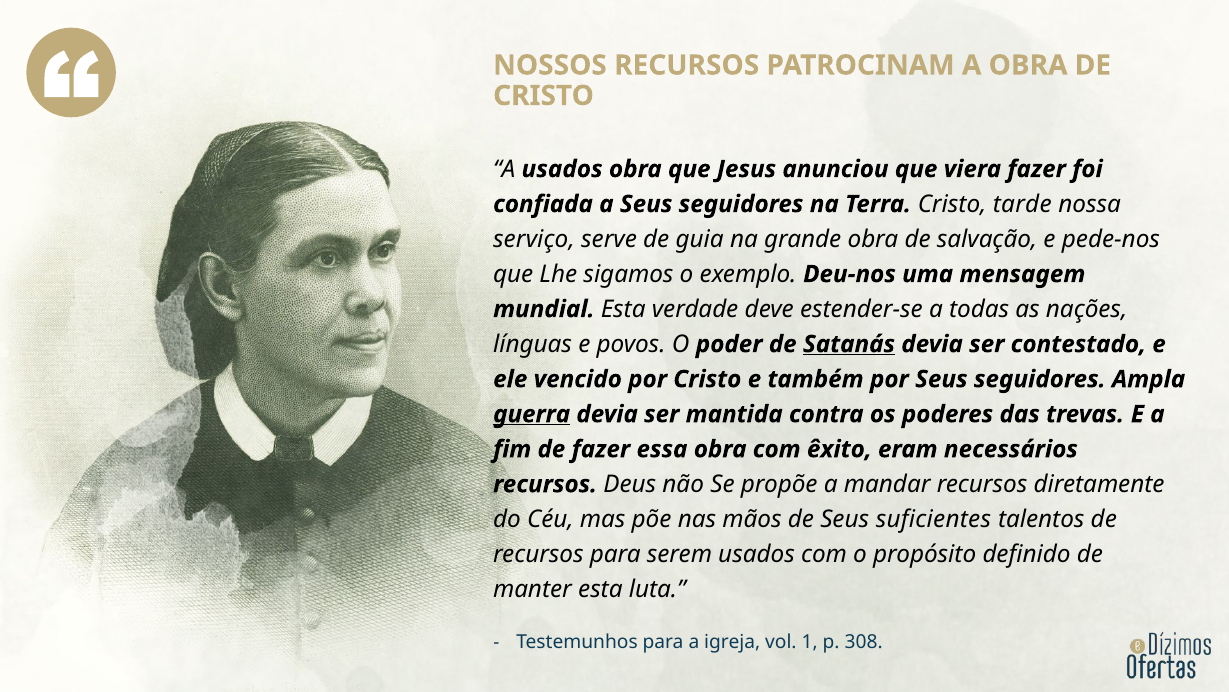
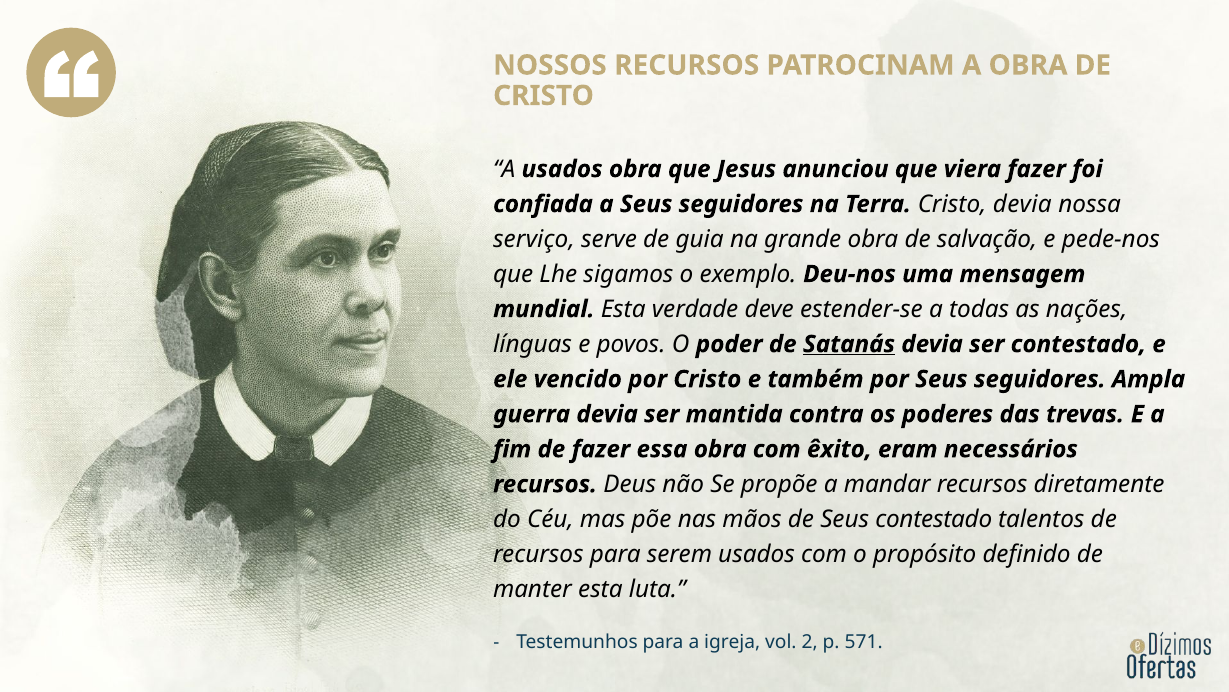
Cristo tarde: tarde -> devia (1022, 204)
guerra underline: present -> none (532, 414)
Seus suficientes: suficientes -> contestado (934, 519)
1: 1 -> 2 (810, 641)
308: 308 -> 571 (864, 641)
